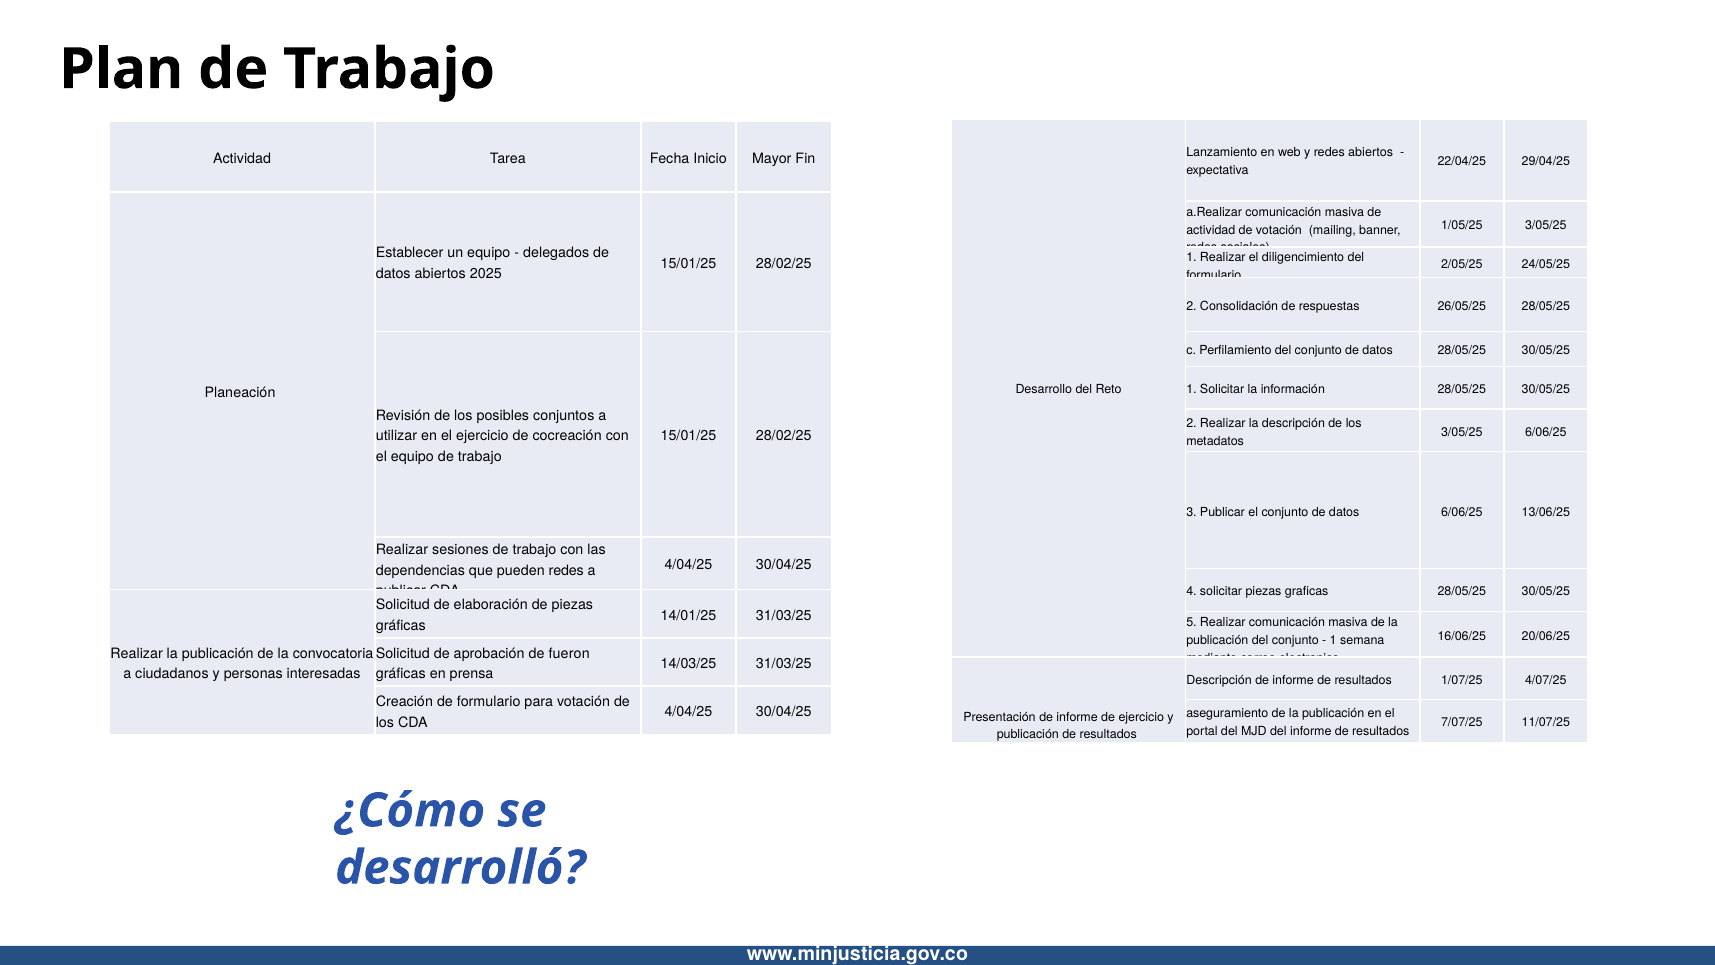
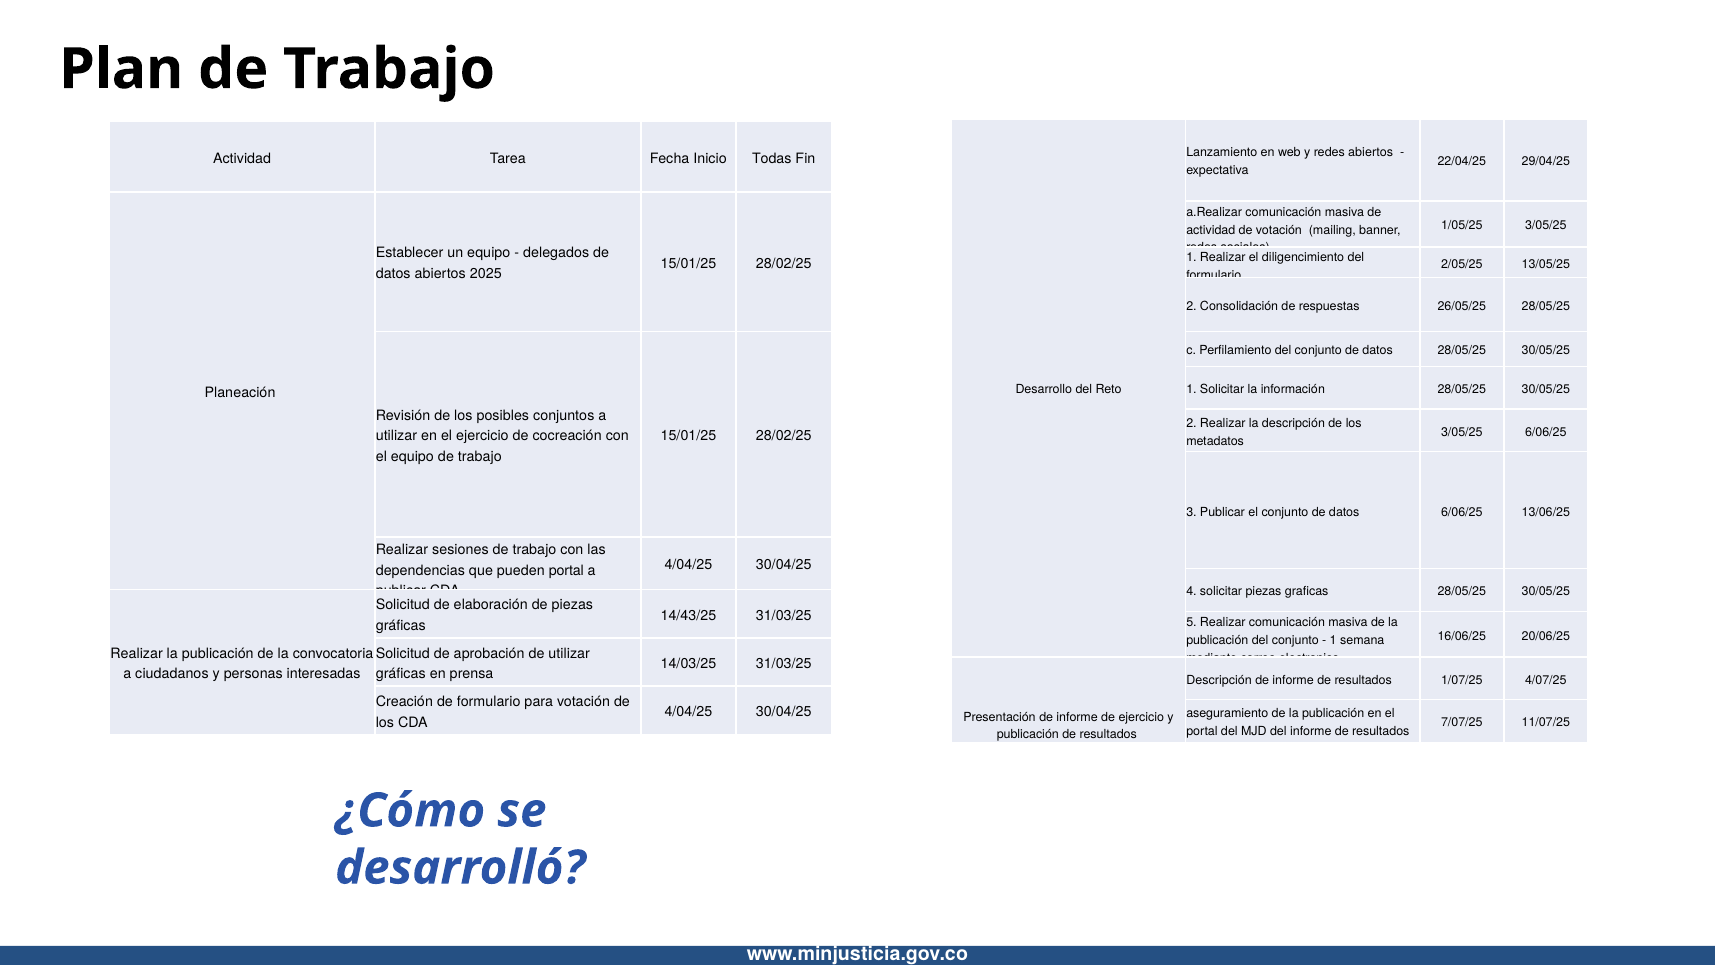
Mayor: Mayor -> Todas (772, 159)
24/05/25: 24/05/25 -> 13/05/25 (1546, 264)
pueden redes: redes -> portal (566, 570)
14/01/25: 14/01/25 -> 14/43/25 (688, 615)
de fueron: fueron -> utilizar (569, 653)
